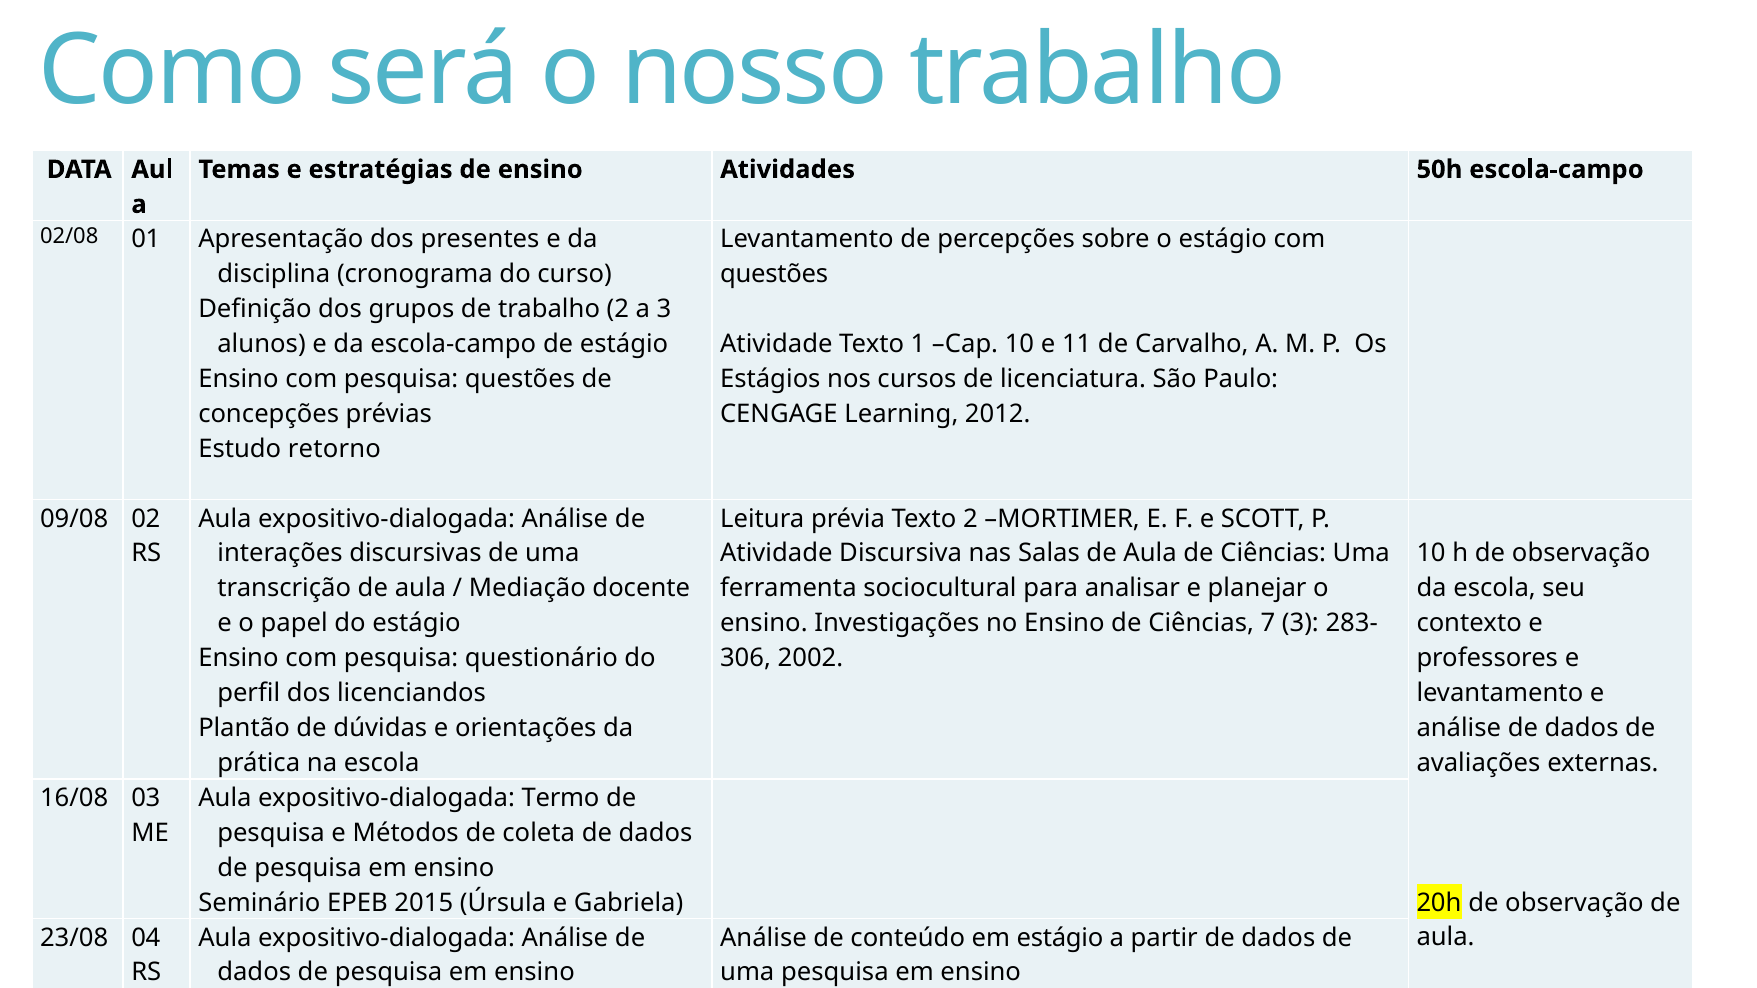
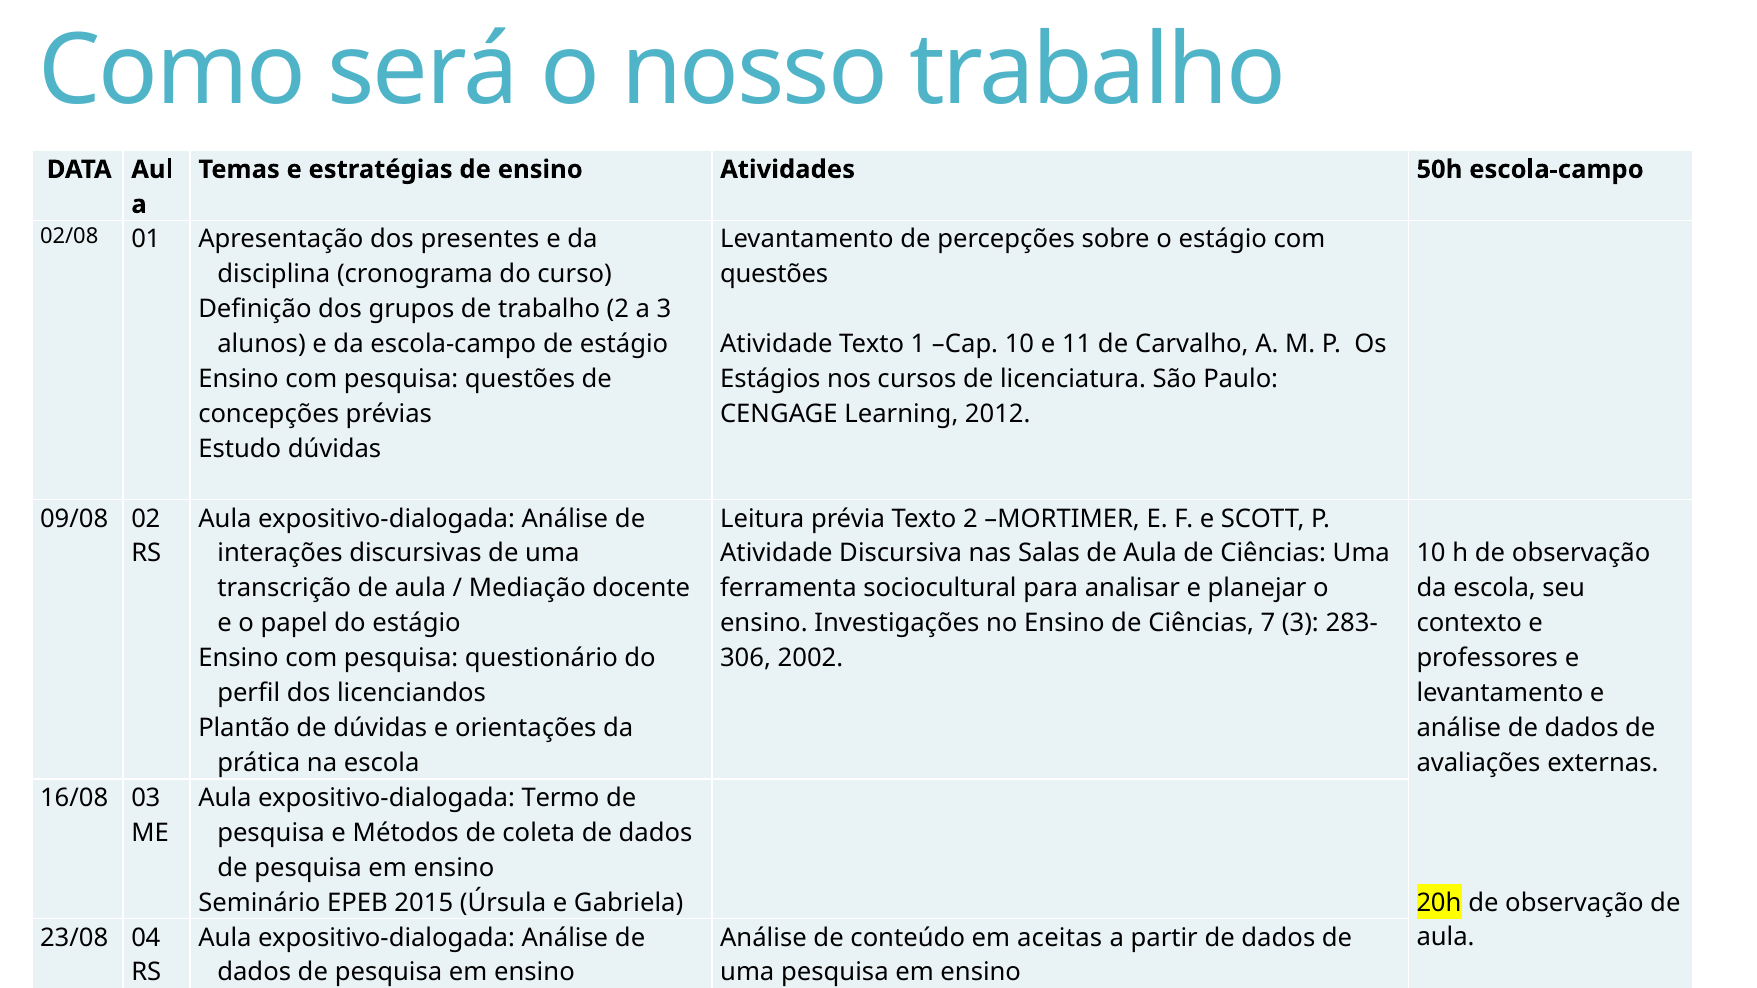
Estudo retorno: retorno -> dúvidas (335, 449)
em estágio: estágio -> aceitas (1060, 938)
